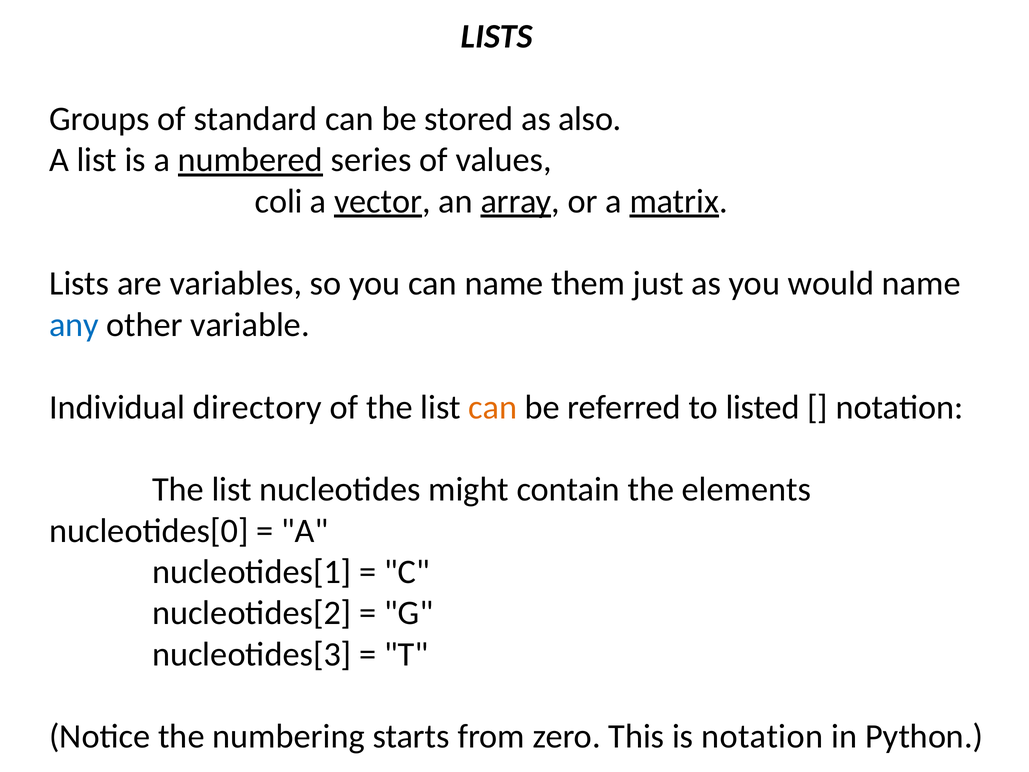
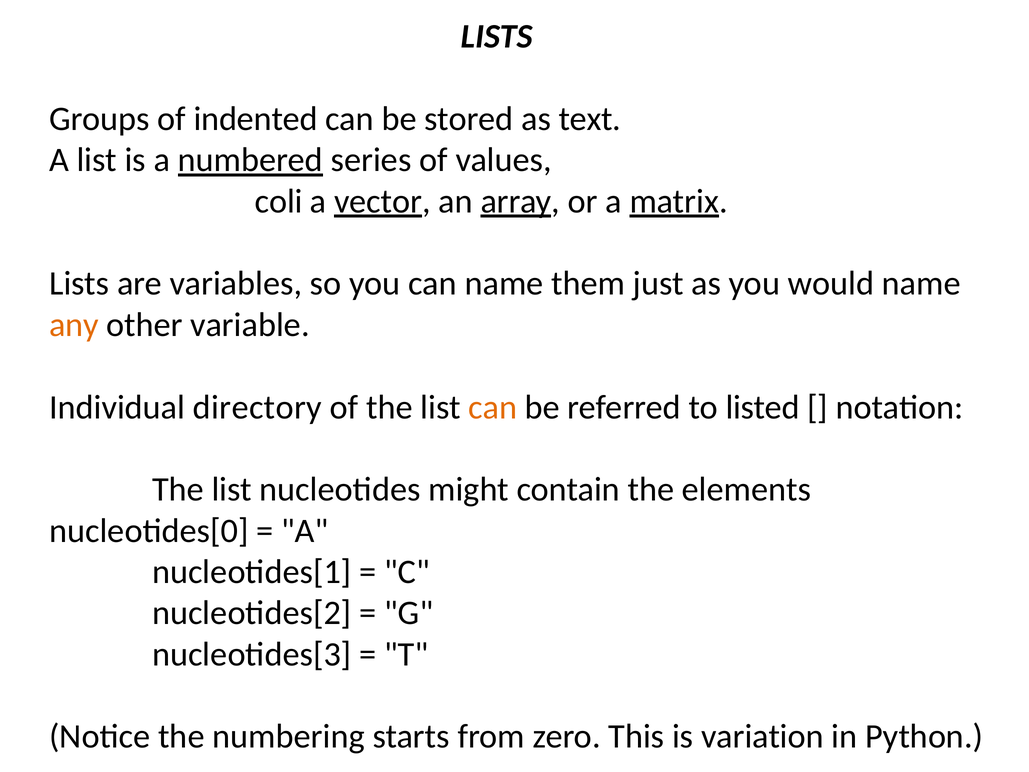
standard: standard -> indented (256, 119)
also: also -> text (590, 119)
any colour: blue -> orange (74, 325)
is notation: notation -> variation (762, 736)
